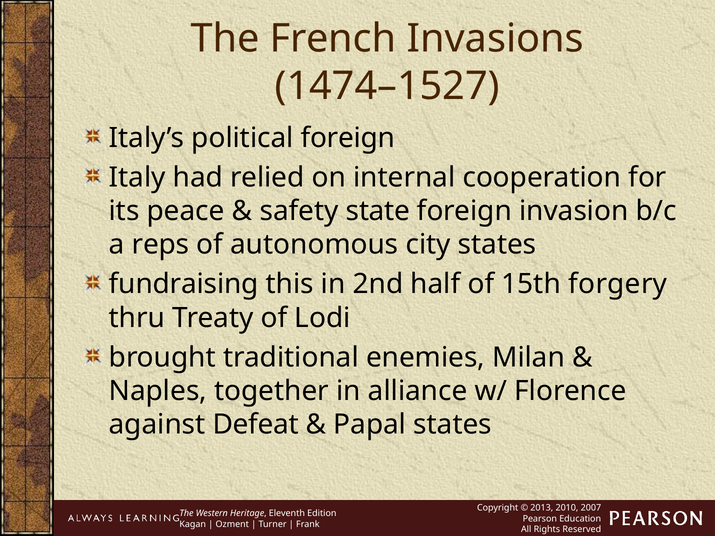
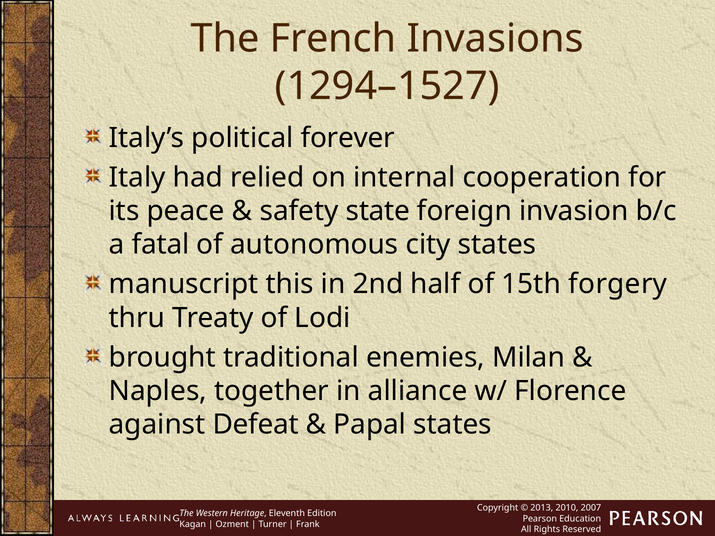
1474–1527: 1474–1527 -> 1294–1527 (387, 86)
political foreign: foreign -> forever (348, 138)
reps: reps -> fatal (161, 245)
fundraising: fundraising -> manuscript (184, 284)
